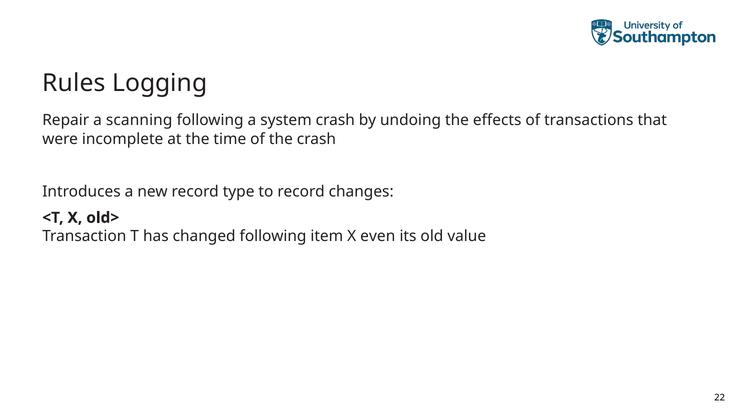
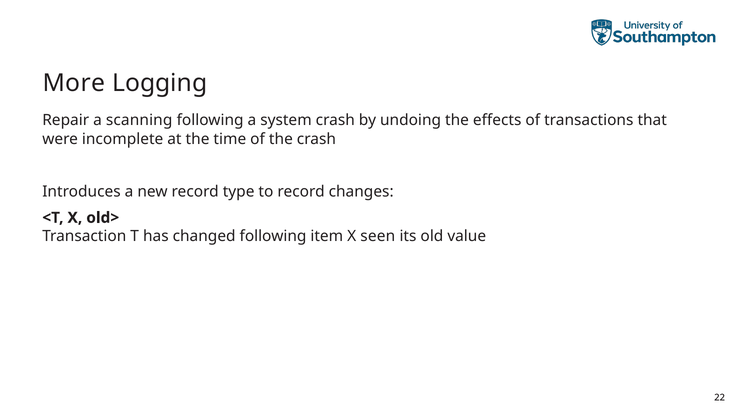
Rules: Rules -> More (74, 83)
even: even -> seen (378, 236)
